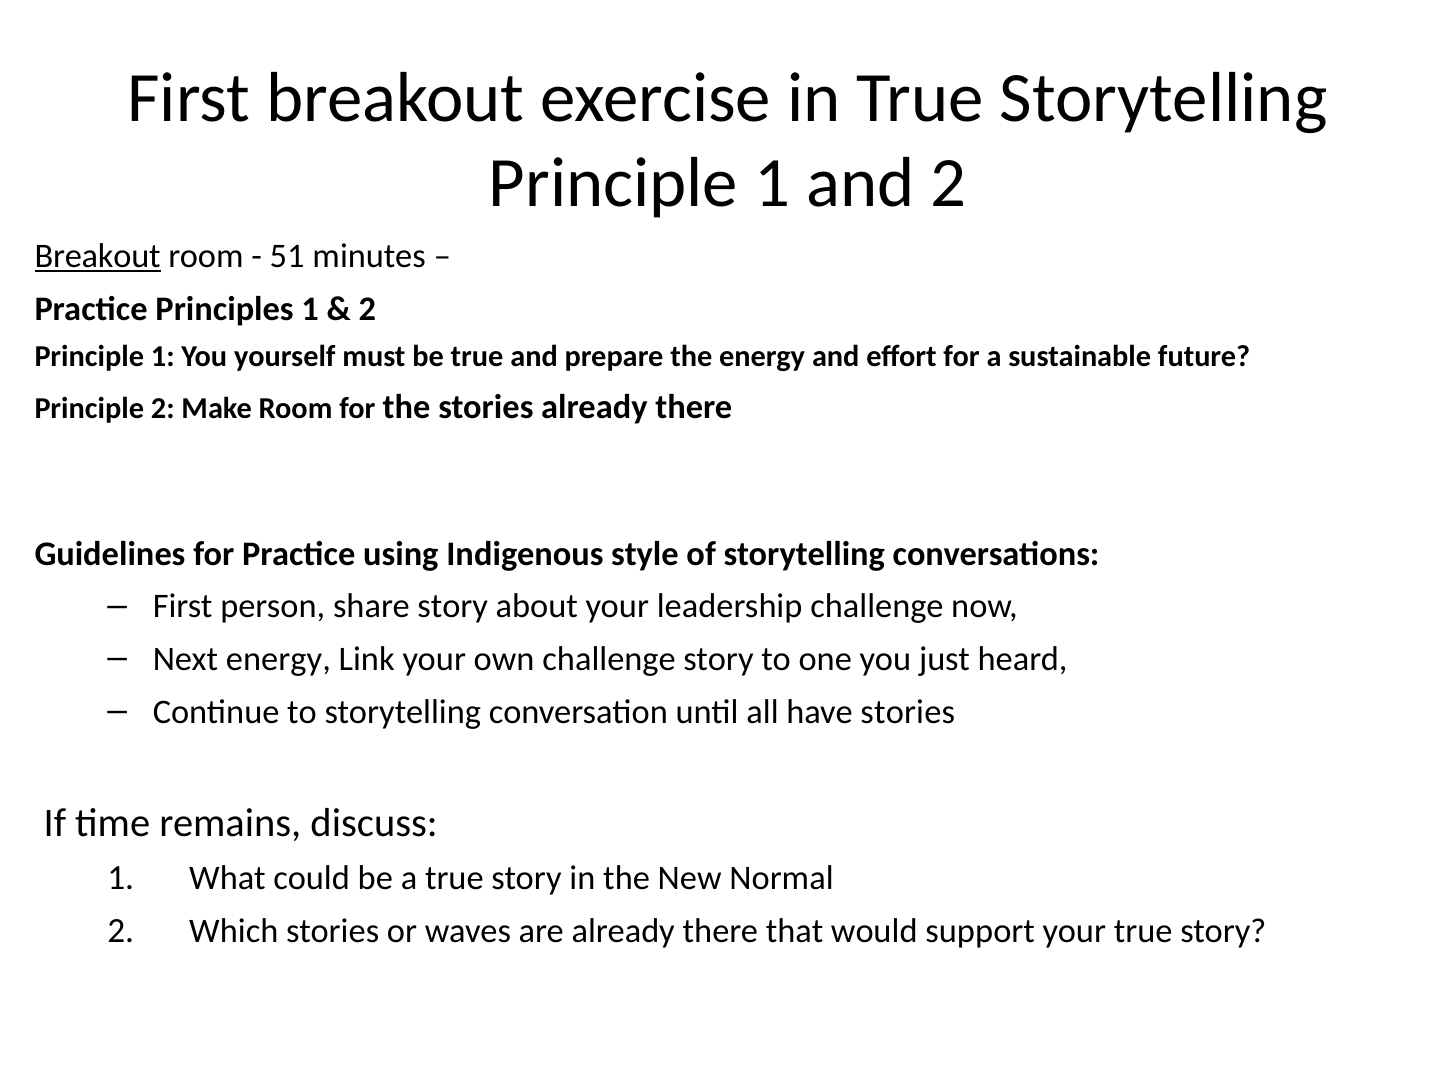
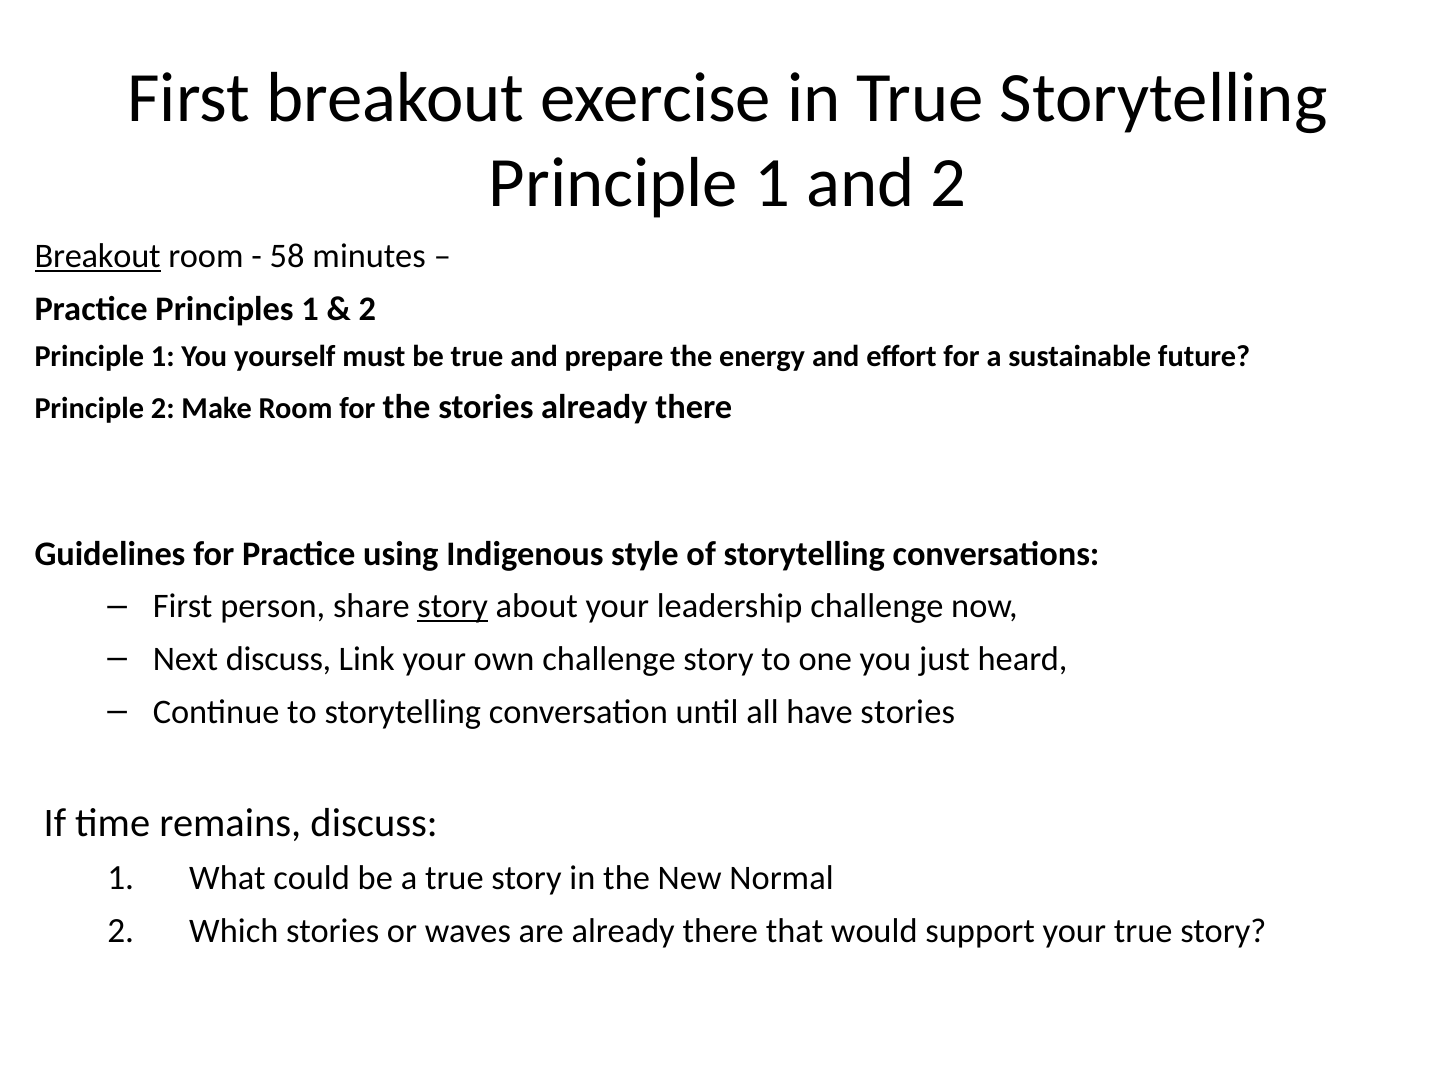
51: 51 -> 58 (287, 256)
story underline: none -> present (453, 607)
Next energy: energy -> discuss (279, 659)
